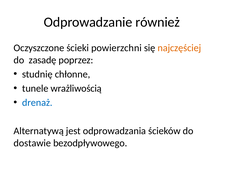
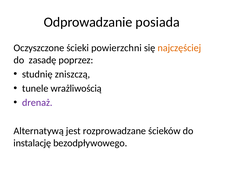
również: również -> posiada (158, 22)
chłonne: chłonne -> zniszczą (73, 74)
drenaż colour: blue -> purple (37, 102)
odprowadzania: odprowadzania -> rozprowadzane (114, 130)
dostawie: dostawie -> instalację (32, 142)
